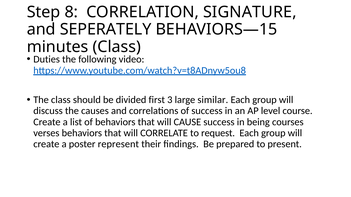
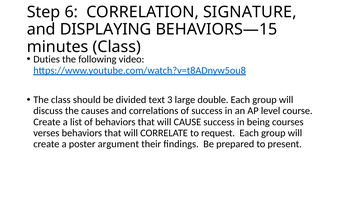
8: 8 -> 6 (71, 12)
SEPERATELY: SEPERATELY -> DISPLAYING (106, 29)
first: first -> text (157, 100)
similar: similar -> double (213, 100)
represent: represent -> argument (118, 144)
